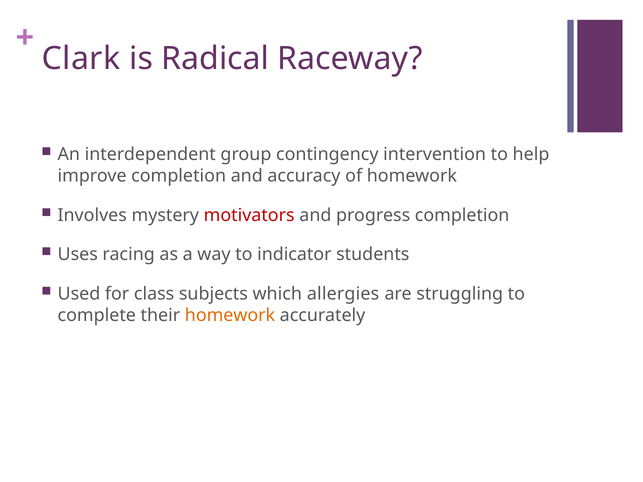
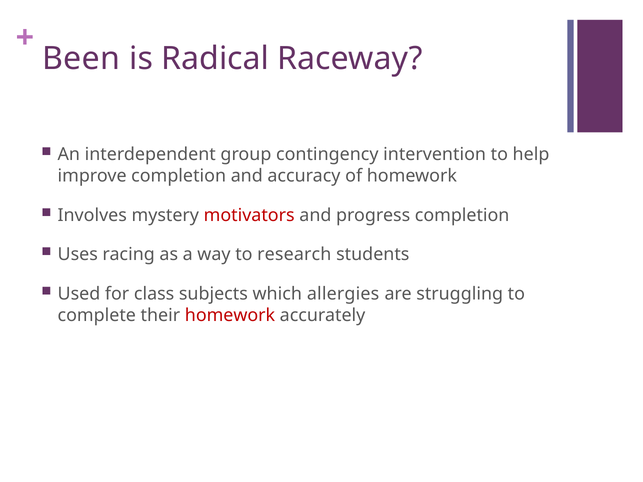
Clark: Clark -> Been (81, 59)
indicator: indicator -> research (294, 255)
homework colour: orange -> red (230, 315)
